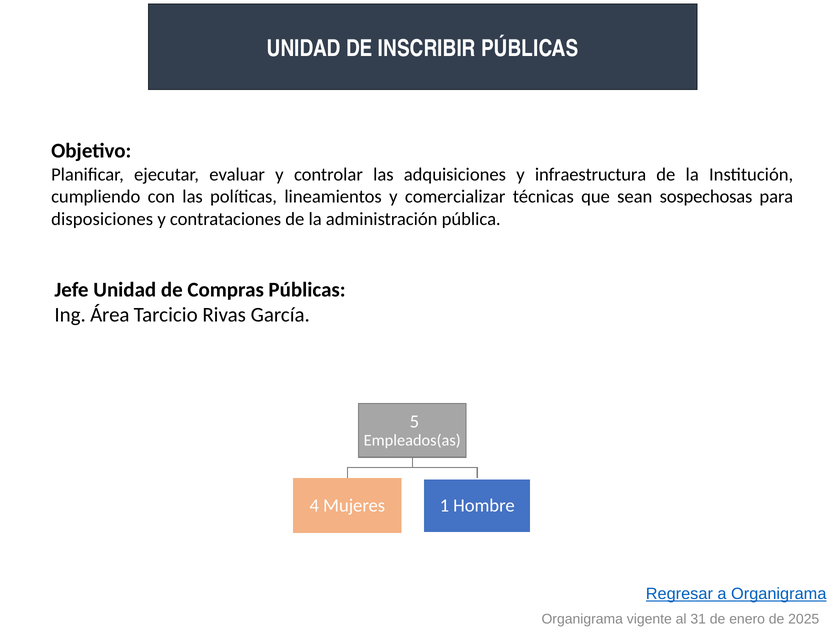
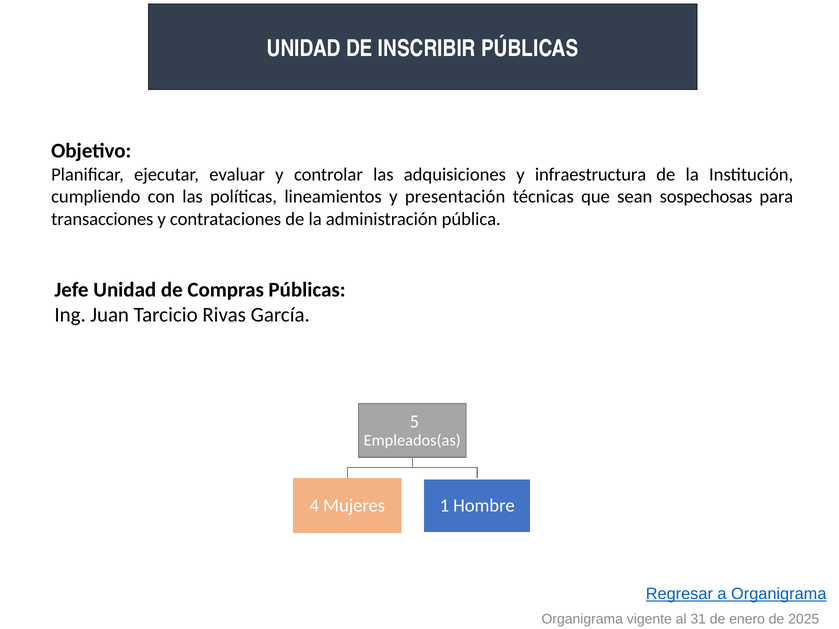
comercializar: comercializar -> presentación (455, 197)
disposiciones: disposiciones -> transacciones (102, 219)
Área: Área -> Juan (110, 315)
